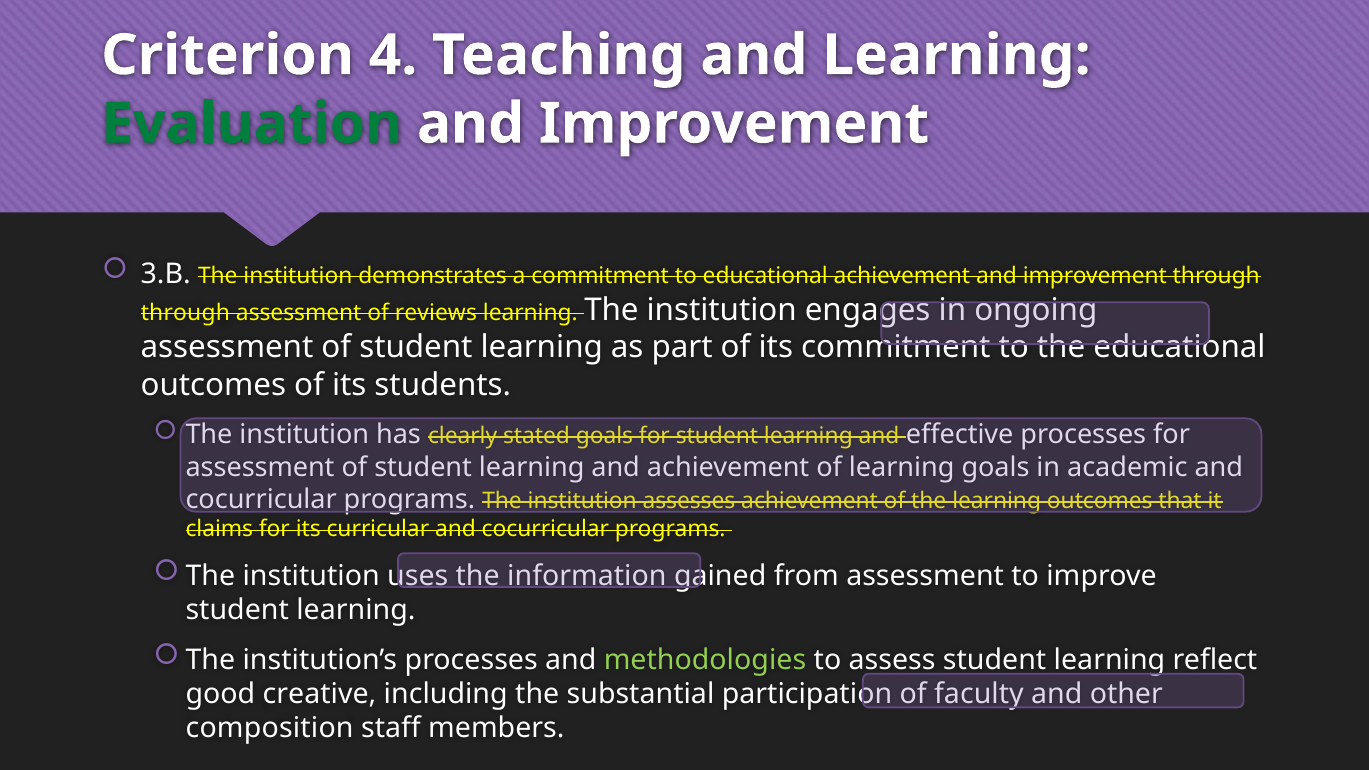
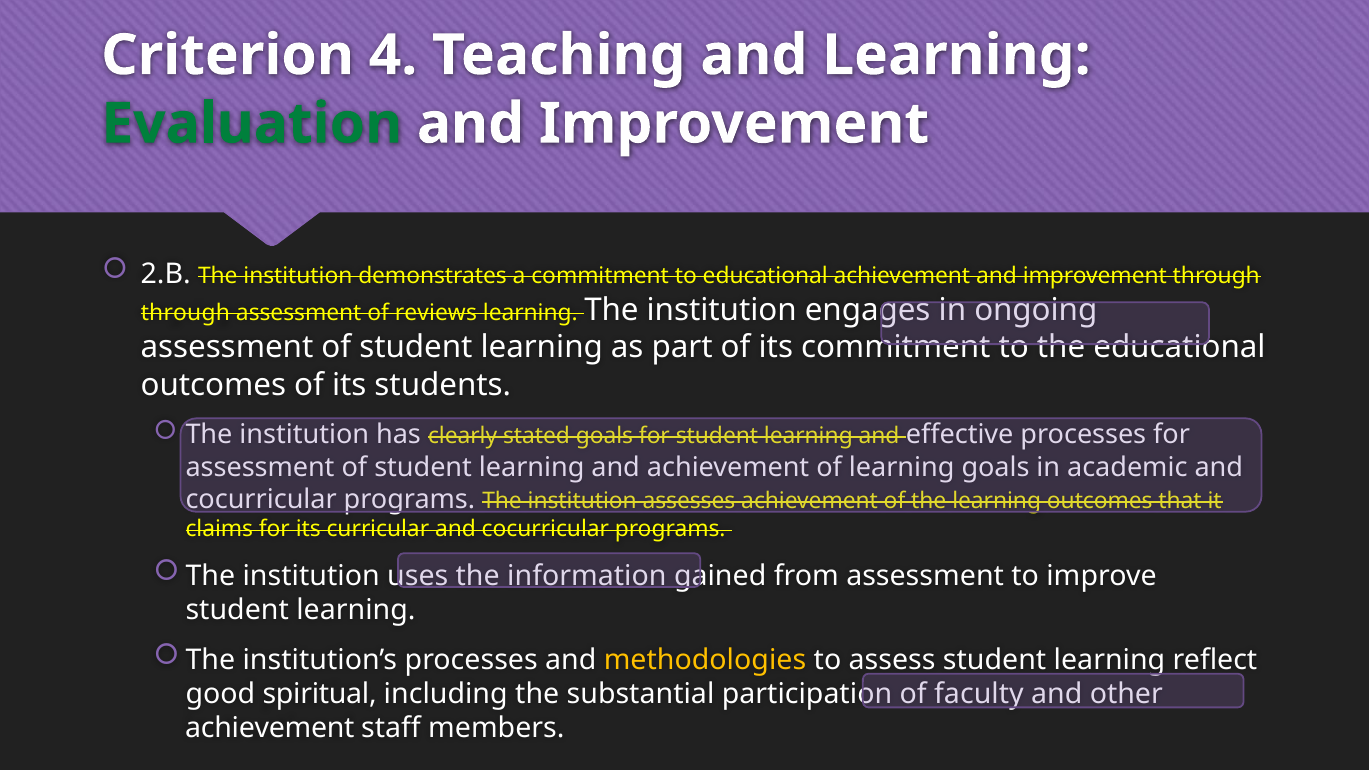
3.B: 3.B -> 2.B (166, 274)
methodologies colour: light green -> yellow (705, 660)
creative: creative -> spiritual (320, 694)
composition: composition -> achievement (270, 728)
